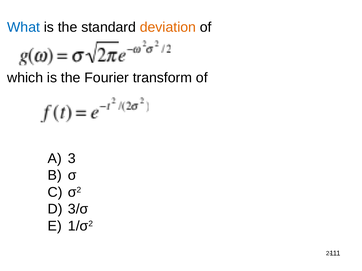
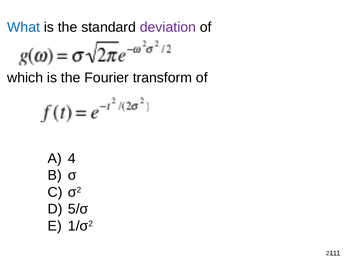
deviation colour: orange -> purple (168, 27)
3: 3 -> 4 (72, 159)
3/σ: 3/σ -> 5/σ (78, 209)
